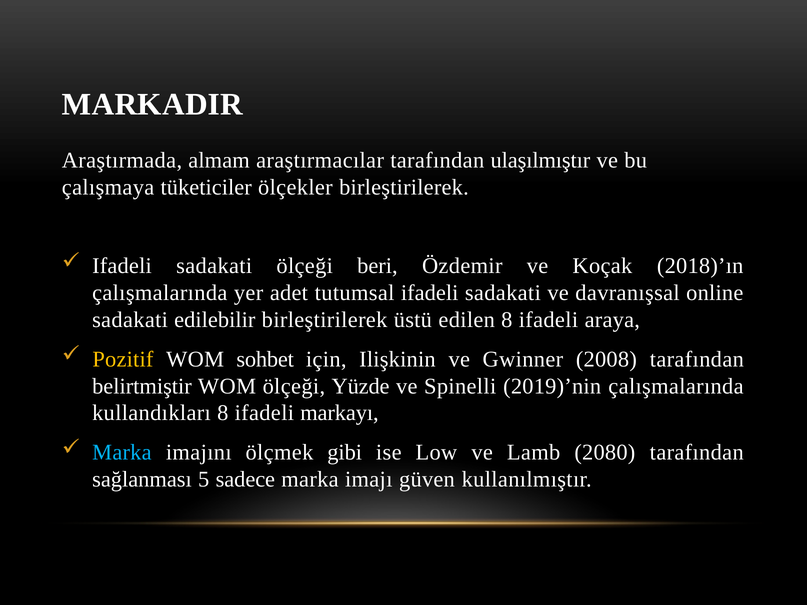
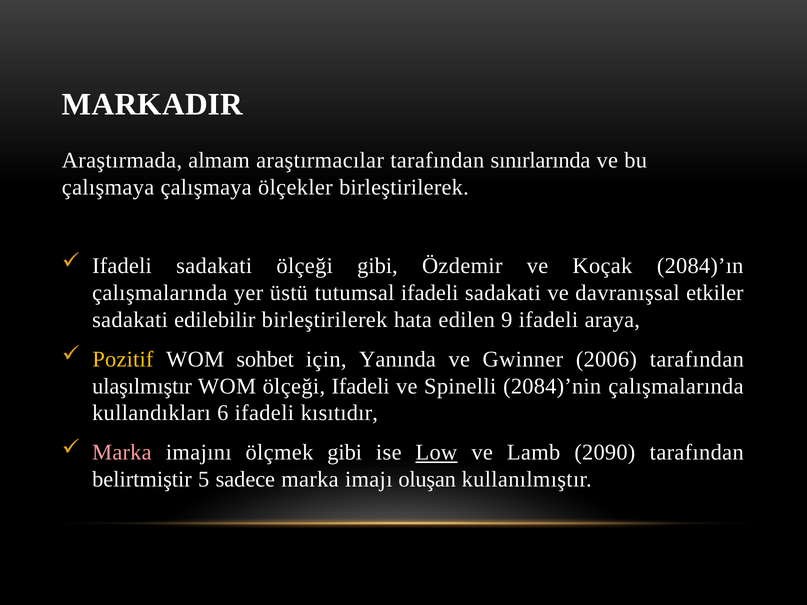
ulaşılmıştır: ulaşılmıştır -> sınırlarında (541, 160)
çalışmaya tüketiciler: tüketiciler -> çalışmaya (206, 187)
ölçeği beri: beri -> gibi (377, 266)
2018)’ın: 2018)’ın -> 2084)’ın (700, 266)
adet: adet -> üstü (289, 293)
online: online -> etkiler (715, 293)
üstü: üstü -> hata (413, 320)
edilen 8: 8 -> 9 (507, 320)
Ilişkinin: Ilişkinin -> Yanında (398, 359)
2008: 2008 -> 2006 (606, 359)
belirtmiştir: belirtmiştir -> ulaşılmıştır (142, 386)
ölçeği Yüzde: Yüzde -> Ifadeli (361, 386)
2019)’nin: 2019)’nin -> 2084)’nin (552, 386)
kullandıkları 8: 8 -> 6 (223, 413)
markayı: markayı -> kısıtıdır (339, 413)
Marka colour: light blue -> pink (122, 453)
Low underline: none -> present (436, 453)
2080: 2080 -> 2090 (605, 453)
sağlanması: sağlanması -> belirtmiştir (142, 480)
güven: güven -> oluşan (427, 480)
